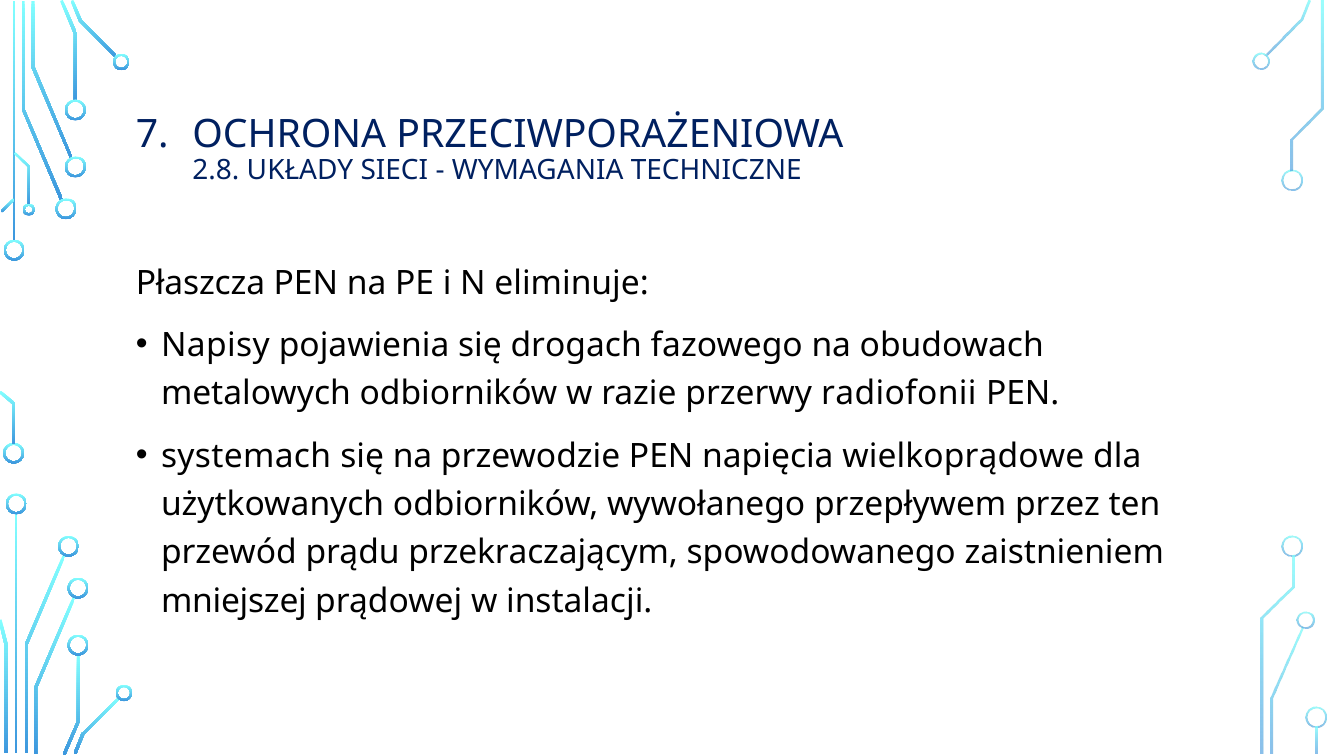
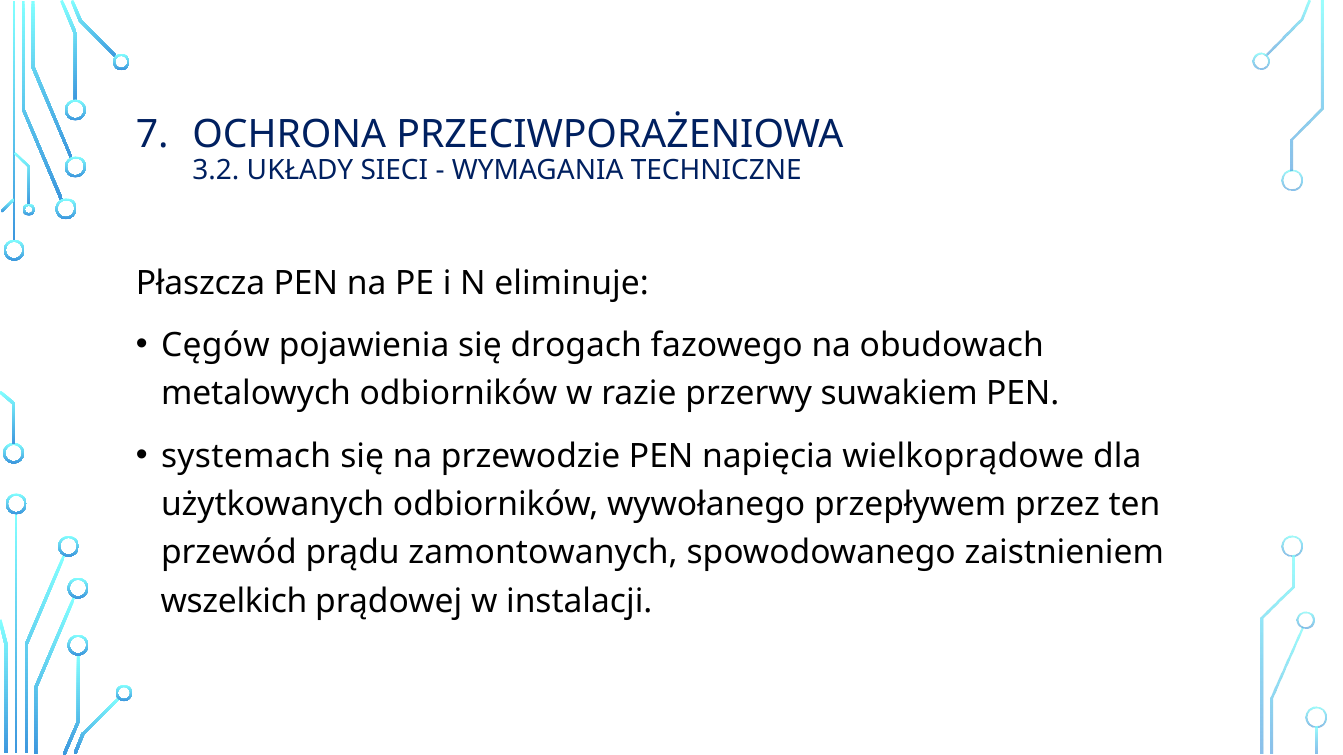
2.8: 2.8 -> 3.2 (216, 171)
Napisy: Napisy -> Cęgów (215, 346)
radiofonii: radiofonii -> suwakiem (899, 394)
przekraczającym: przekraczającym -> zamontowanych (543, 553)
mniejszej: mniejszej -> wszelkich (234, 601)
